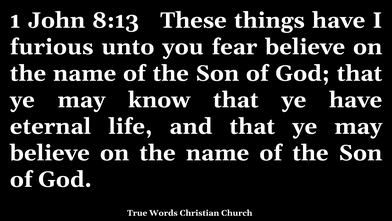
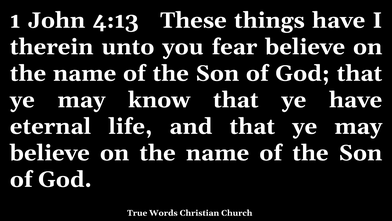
8:13: 8:13 -> 4:13 (116, 20)
furious: furious -> therein (52, 47)
